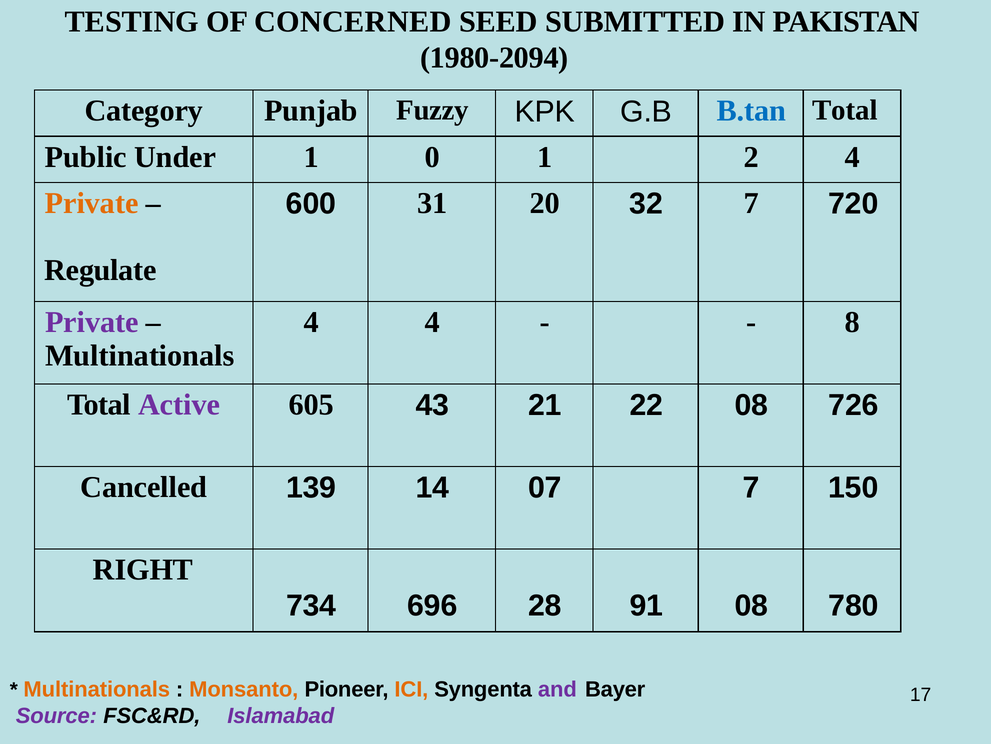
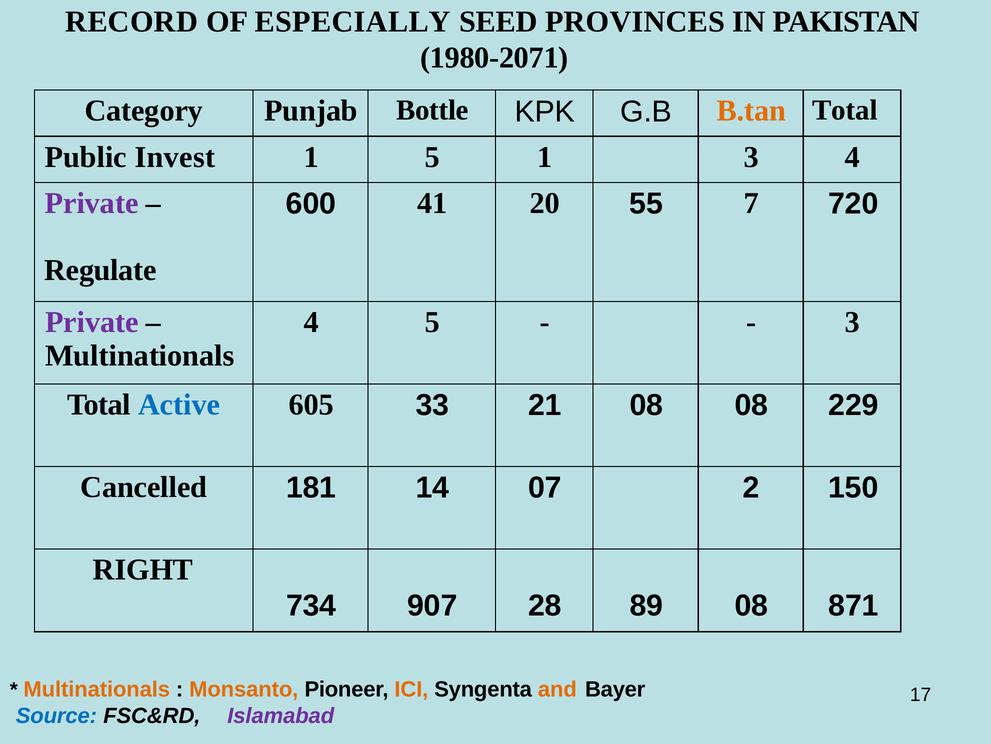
TESTING: TESTING -> RECORD (132, 22)
CONCERNED: CONCERNED -> ESPECIALLY (353, 22)
SUBMITTED: SUBMITTED -> PROVINCES (635, 22)
1980-2094: 1980-2094 -> 1980-2071 (494, 58)
Fuzzy: Fuzzy -> Bottle (432, 110)
B.tan colour: blue -> orange (751, 111)
Under: Under -> Invest (175, 157)
1 0: 0 -> 5 (432, 157)
1 2: 2 -> 3 (751, 157)
Private colour: orange -> purple (92, 203)
31: 31 -> 41 (432, 203)
32: 32 -> 55 (646, 204)
4 4: 4 -> 5 (432, 322)
8: 8 -> 3 (852, 322)
Active colour: purple -> blue (179, 404)
43: 43 -> 33 (432, 405)
21 22: 22 -> 08 (646, 405)
726: 726 -> 229 (853, 405)
139: 139 -> 181 (311, 487)
07 7: 7 -> 2 (751, 487)
696: 696 -> 907 (432, 605)
91: 91 -> 89 (646, 605)
780: 780 -> 871 (853, 605)
and colour: purple -> orange (557, 689)
Source colour: purple -> blue (56, 715)
